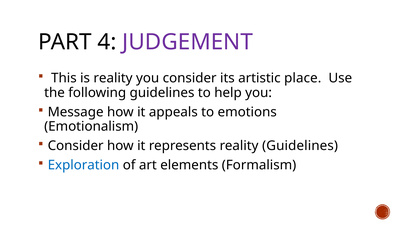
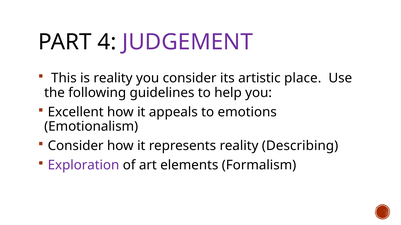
Message: Message -> Excellent (76, 112)
reality Guidelines: Guidelines -> Describing (300, 146)
Exploration colour: blue -> purple (83, 166)
